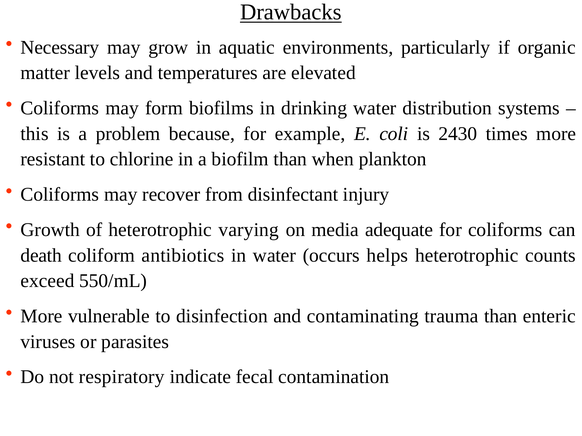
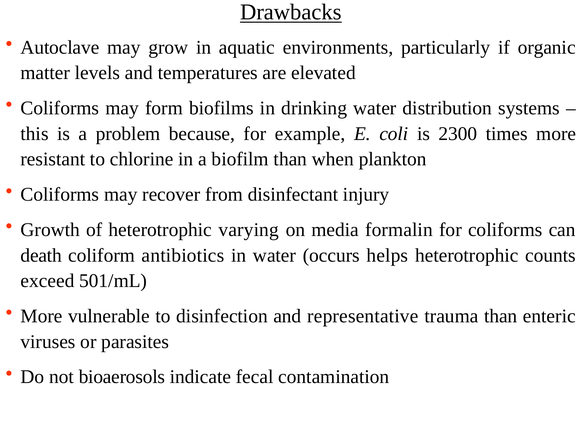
Necessary: Necessary -> Autoclave (60, 47)
2430: 2430 -> 2300 (458, 134)
adequate: adequate -> formalin (399, 230)
550/mL: 550/mL -> 501/mL (113, 281)
contaminating: contaminating -> representative (363, 316)
respiratory: respiratory -> bioaerosols (122, 377)
